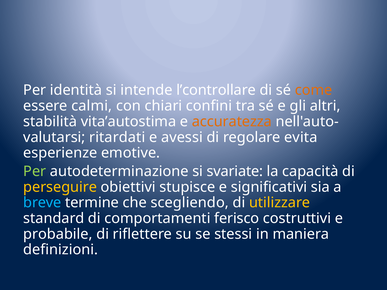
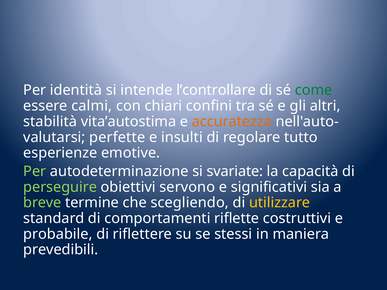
come colour: orange -> green (314, 90)
ritardati: ritardati -> perfette (117, 137)
avessi: avessi -> insulti (182, 137)
evita: evita -> tutto (301, 137)
perseguire colour: yellow -> light green (60, 187)
stupisce: stupisce -> servono (187, 187)
breve colour: light blue -> light green (42, 203)
ferisco: ferisco -> riflette (237, 219)
definizioni: definizioni -> prevedibili (61, 250)
